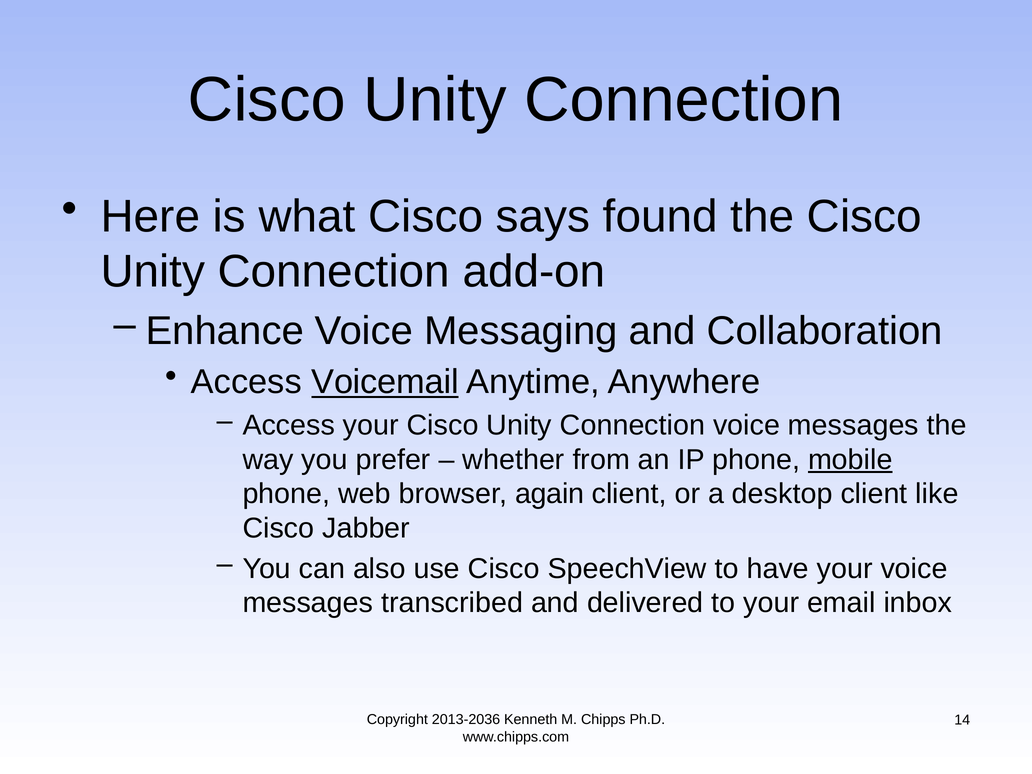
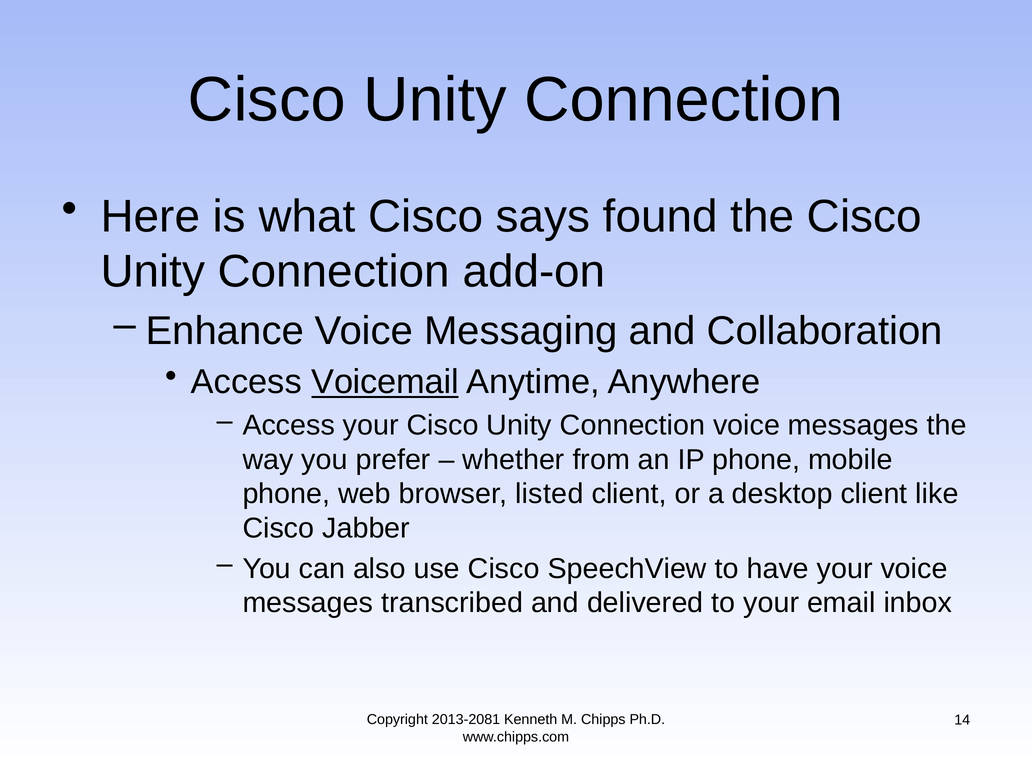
mobile underline: present -> none (850, 460)
again: again -> listed (549, 494)
2013-2036: 2013-2036 -> 2013-2081 (466, 720)
